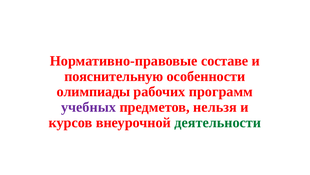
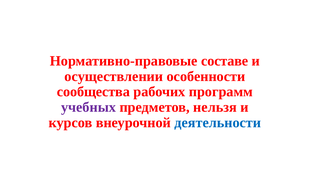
пояснительную: пояснительную -> осуществлении (114, 76)
олимпиады: олимпиады -> сообщества (93, 91)
деятельности colour: green -> blue (218, 122)
